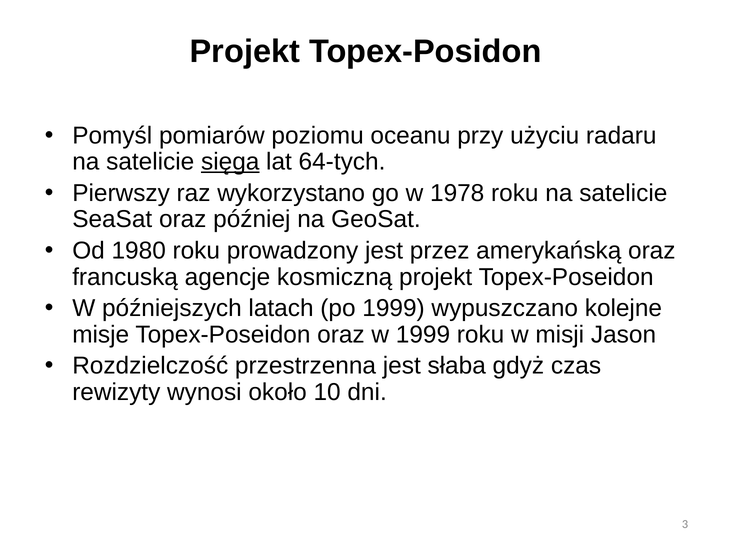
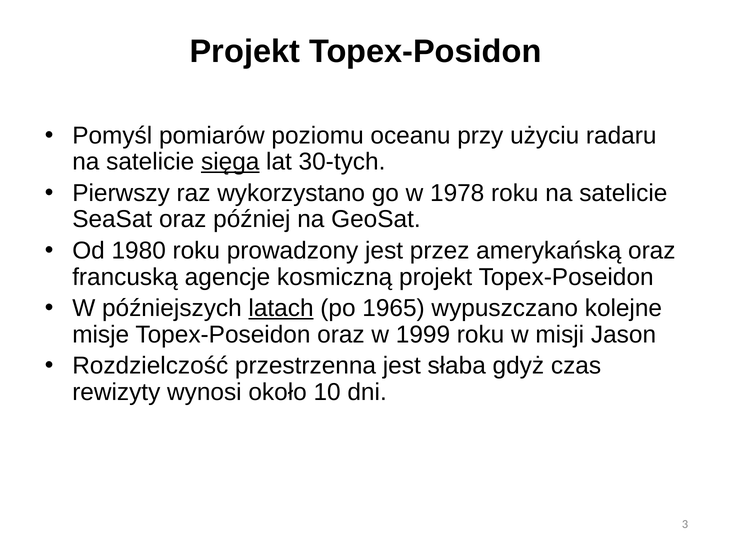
64-tych: 64-tych -> 30-tych (342, 162)
latach underline: none -> present (281, 308)
po 1999: 1999 -> 1965 (394, 308)
